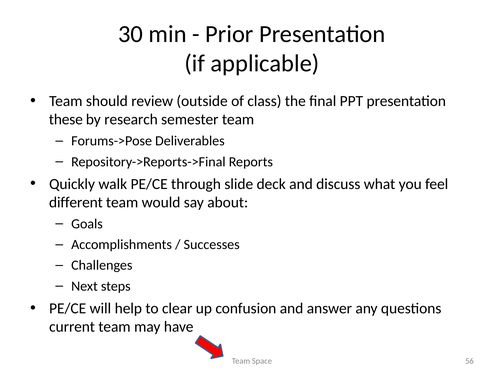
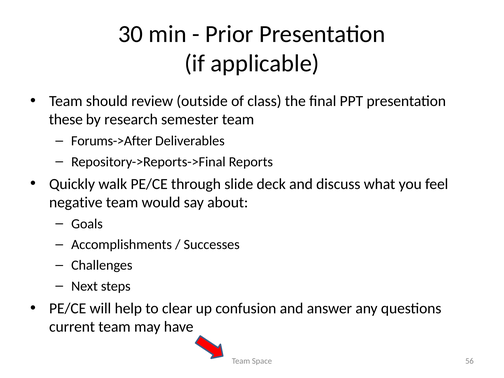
Forums->Pose: Forums->Pose -> Forums->After (112, 141)
different: different -> negative (76, 202)
